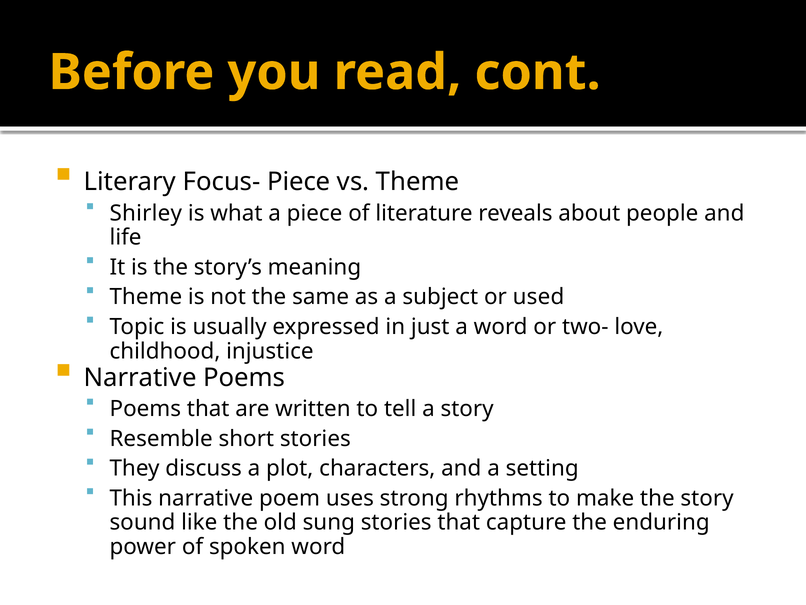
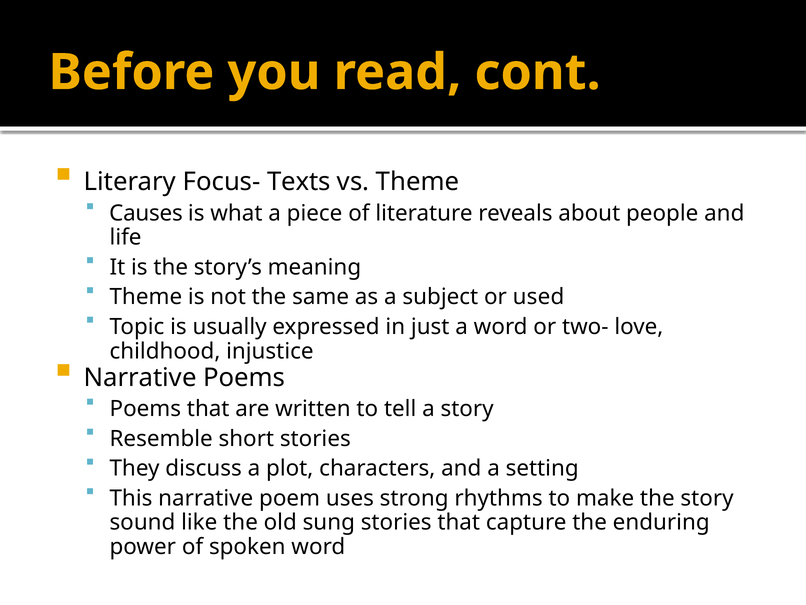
Focus- Piece: Piece -> Texts (299, 182)
Shirley: Shirley -> Causes (146, 213)
